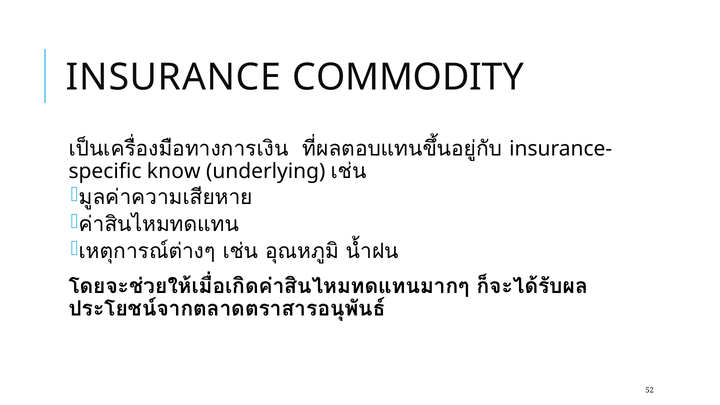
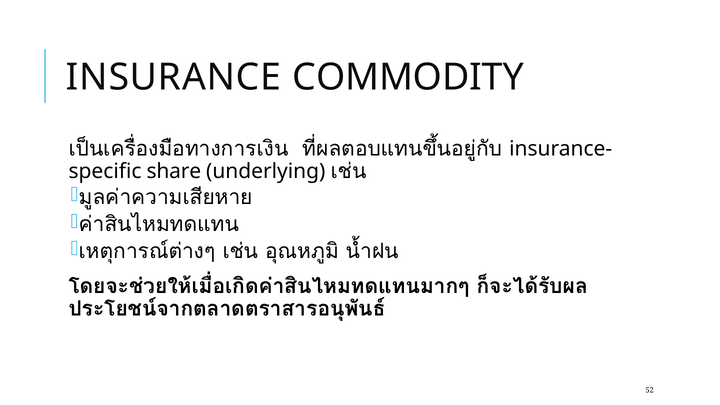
know: know -> share (174, 172)
